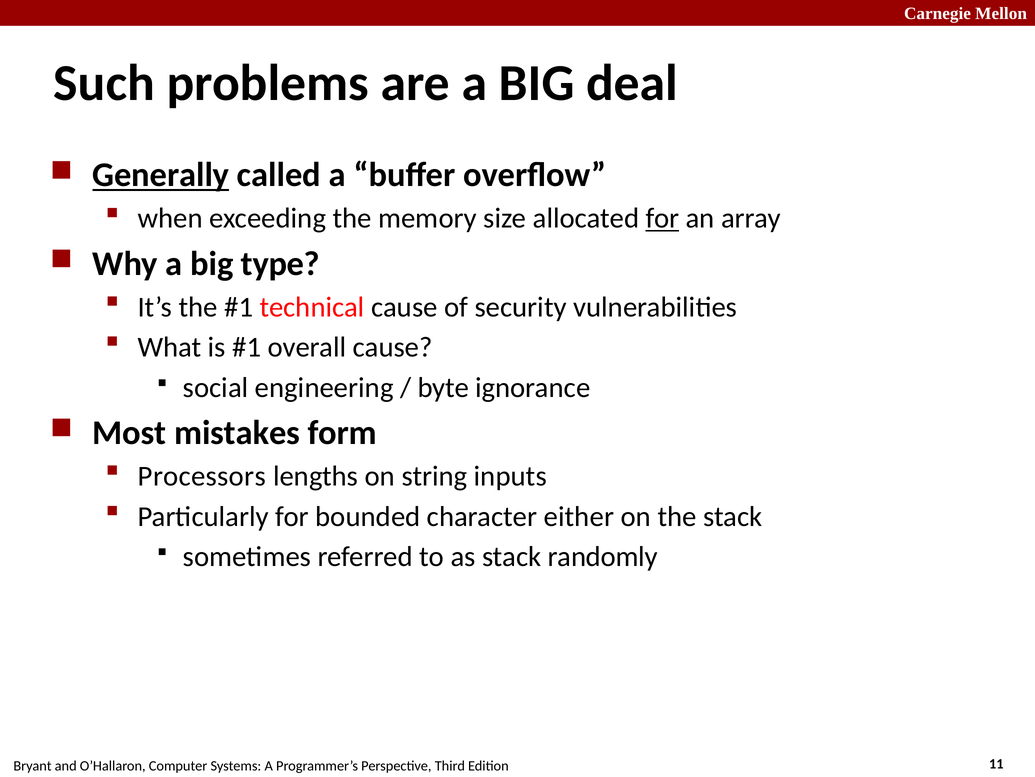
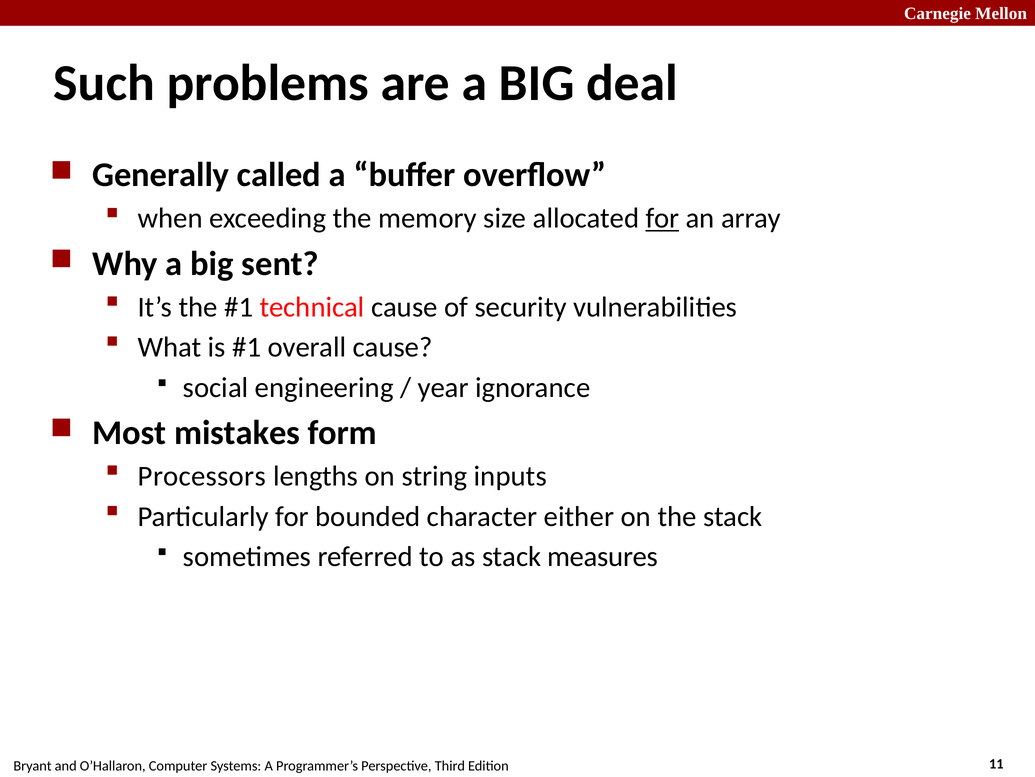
Generally underline: present -> none (161, 175)
type: type -> sent (280, 263)
byte: byte -> year (443, 387)
randomly: randomly -> measures (603, 556)
